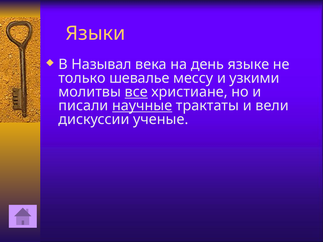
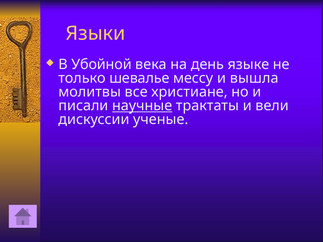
Называл: Называл -> Убойной (102, 64)
узкими: узкими -> вышла (254, 78)
все underline: present -> none (136, 92)
